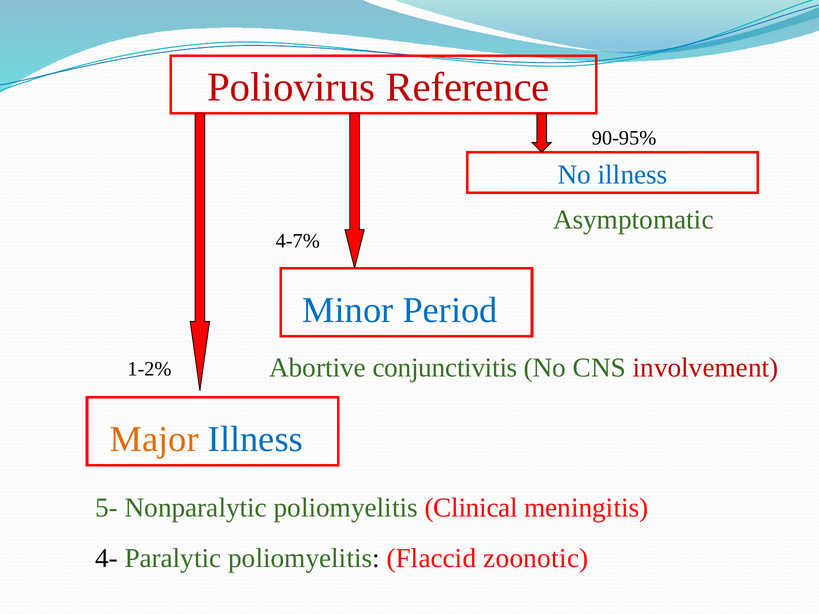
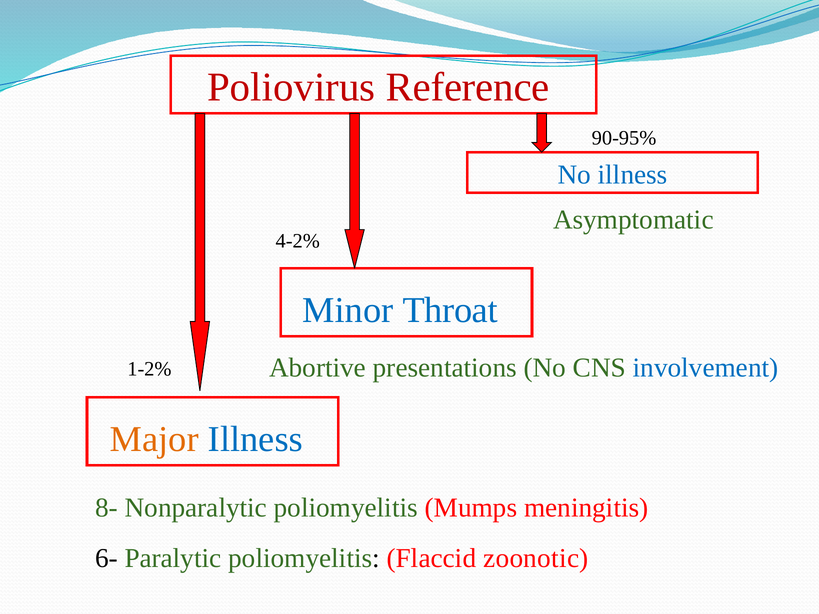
4-7%: 4-7% -> 4-2% (298, 241)
Period: Period -> Throat (450, 310)
conjunctivitis: conjunctivitis -> presentations (445, 368)
involvement colour: red -> blue (706, 368)
5-: 5- -> 8- (106, 508)
Clinical: Clinical -> Mumps (471, 508)
4-: 4- -> 6- (106, 558)
